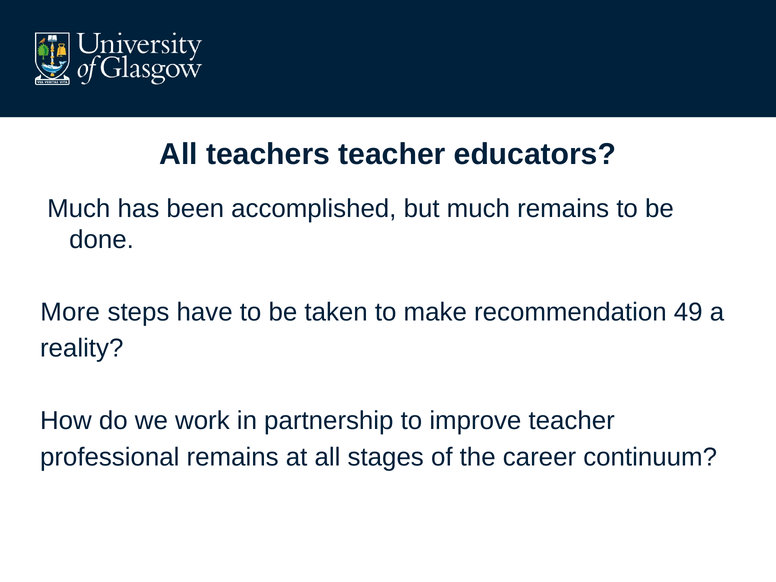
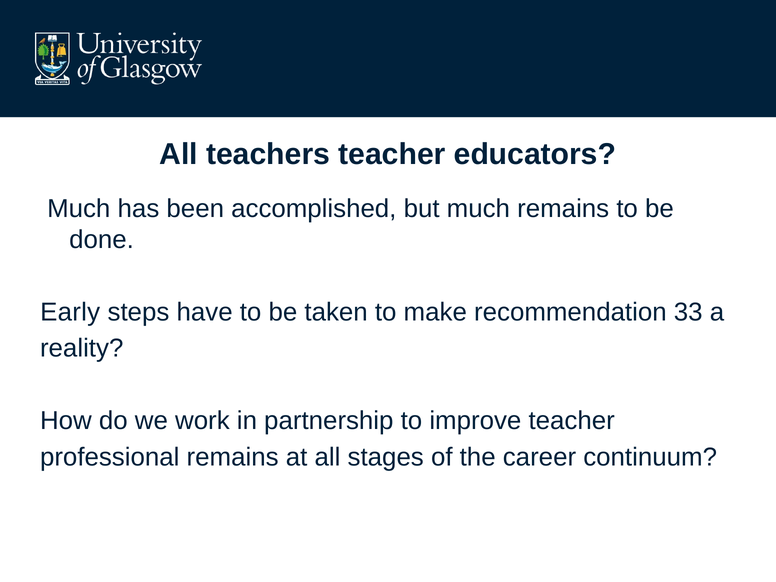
More: More -> Early (70, 312)
49: 49 -> 33 (688, 312)
